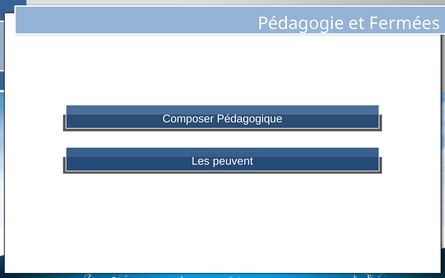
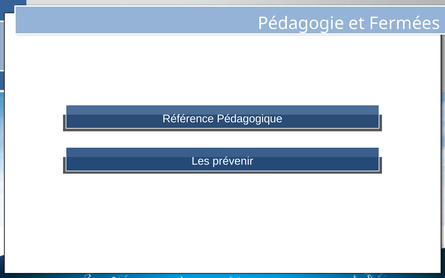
Composer: Composer -> Référence (188, 119)
peuvent: peuvent -> prévenir (233, 161)
